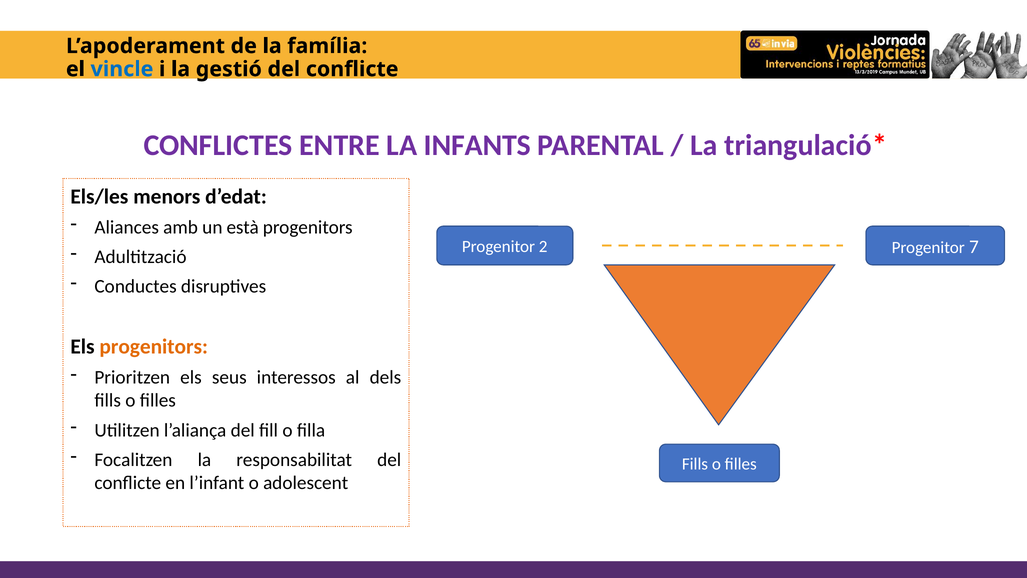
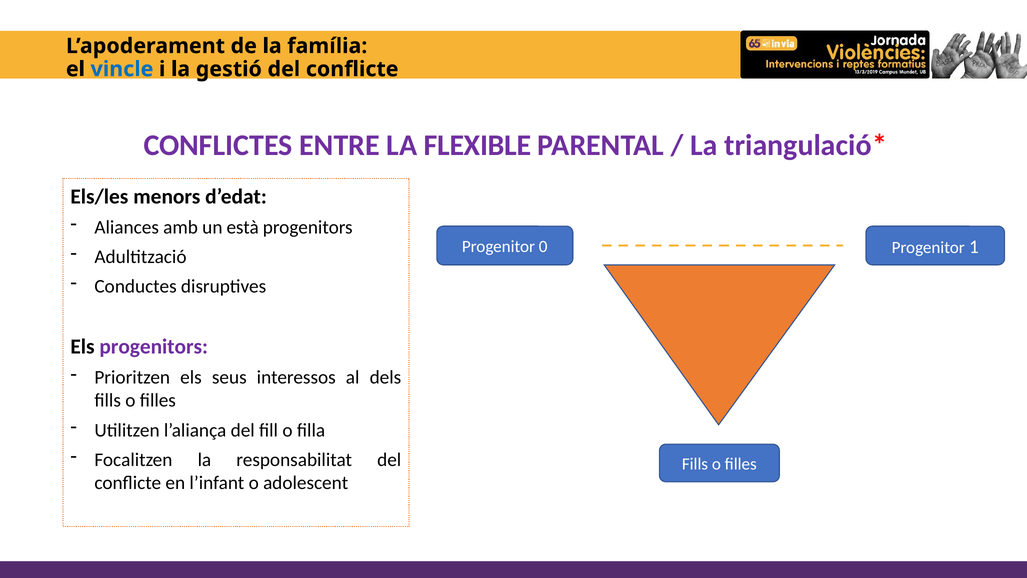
INFANTS: INFANTS -> FLEXIBLE (477, 145)
2: 2 -> 0 (543, 247)
7: 7 -> 1 (974, 247)
progenitors colour: orange -> purple (154, 347)
